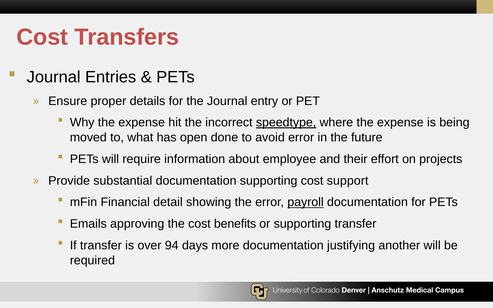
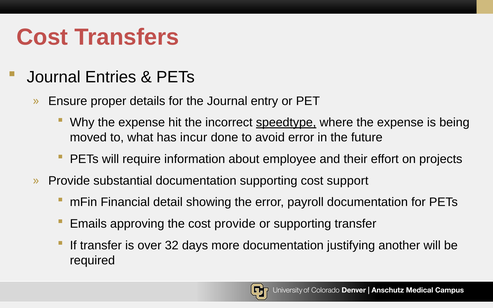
open: open -> incur (194, 137)
payroll underline: present -> none (306, 202)
cost benefits: benefits -> provide (235, 224)
94: 94 -> 32 (172, 246)
